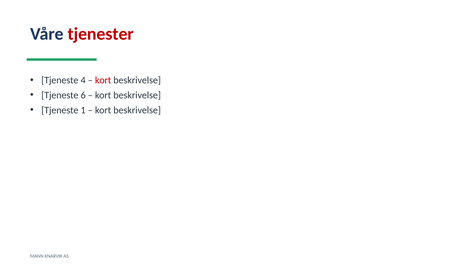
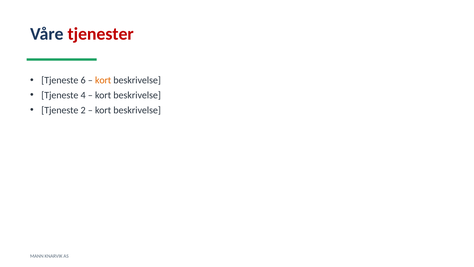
4: 4 -> 6 (83, 80)
kort colour: red -> orange (103, 80)
6: 6 -> 4 (83, 95)
1: 1 -> 2 (83, 110)
